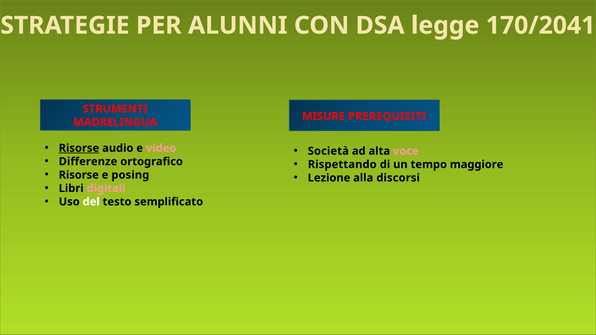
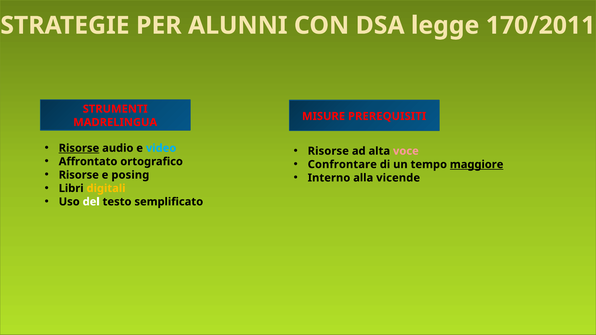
170/2041: 170/2041 -> 170/2011 (541, 25)
video colour: pink -> light blue (161, 148)
Società: Società -> Risorse (328, 151)
Differenze: Differenze -> Affrontato (88, 162)
Rispettando: Rispettando -> Confrontare (342, 165)
maggiore underline: none -> present (477, 165)
Lezione: Lezione -> Interno (329, 178)
discorsi: discorsi -> vicende (398, 178)
digitali colour: pink -> yellow (106, 188)
